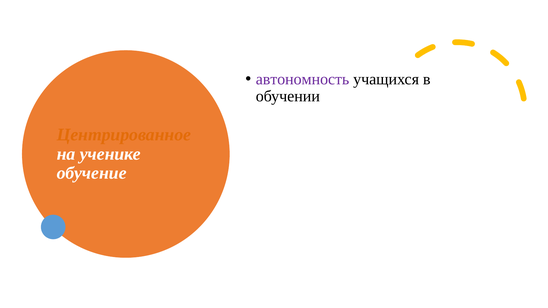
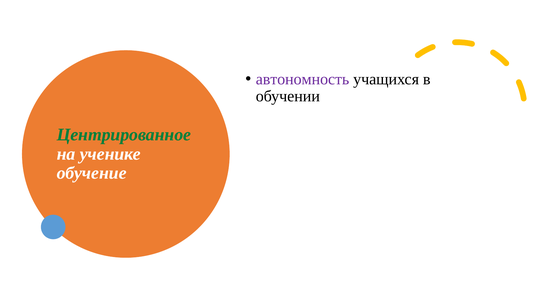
Центрированное colour: orange -> green (124, 135)
